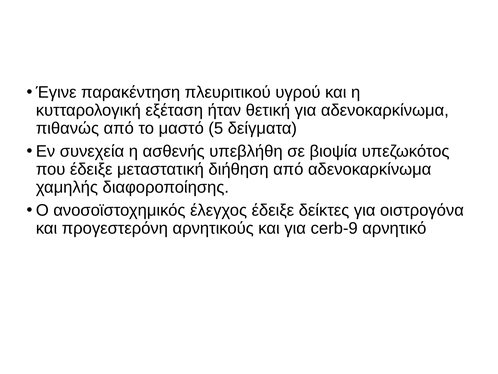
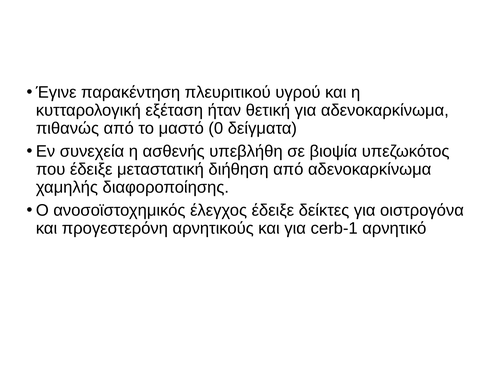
5: 5 -> 0 (216, 128)
cerb-9: cerb-9 -> cerb-1 (334, 228)
